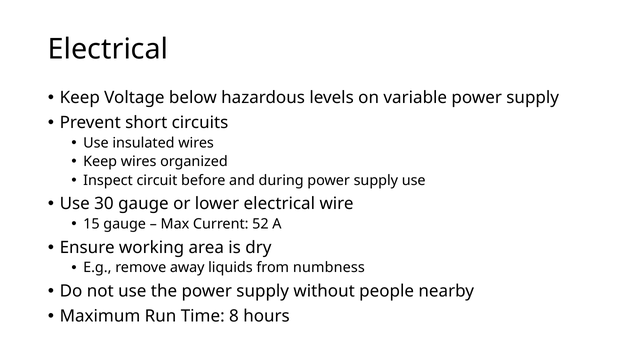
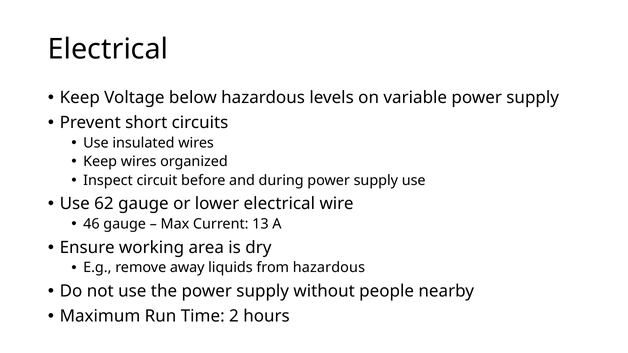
30: 30 -> 62 (104, 204)
15: 15 -> 46 (91, 224)
52: 52 -> 13 (260, 224)
from numbness: numbness -> hazardous (329, 268)
8: 8 -> 2 (234, 316)
